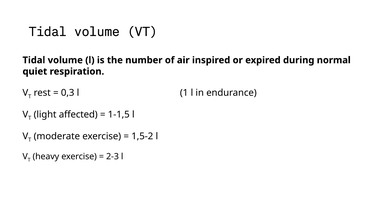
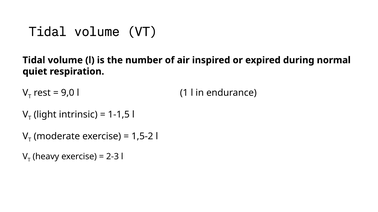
0,3: 0,3 -> 9,0 (68, 93)
affected: affected -> intrinsic (78, 115)
